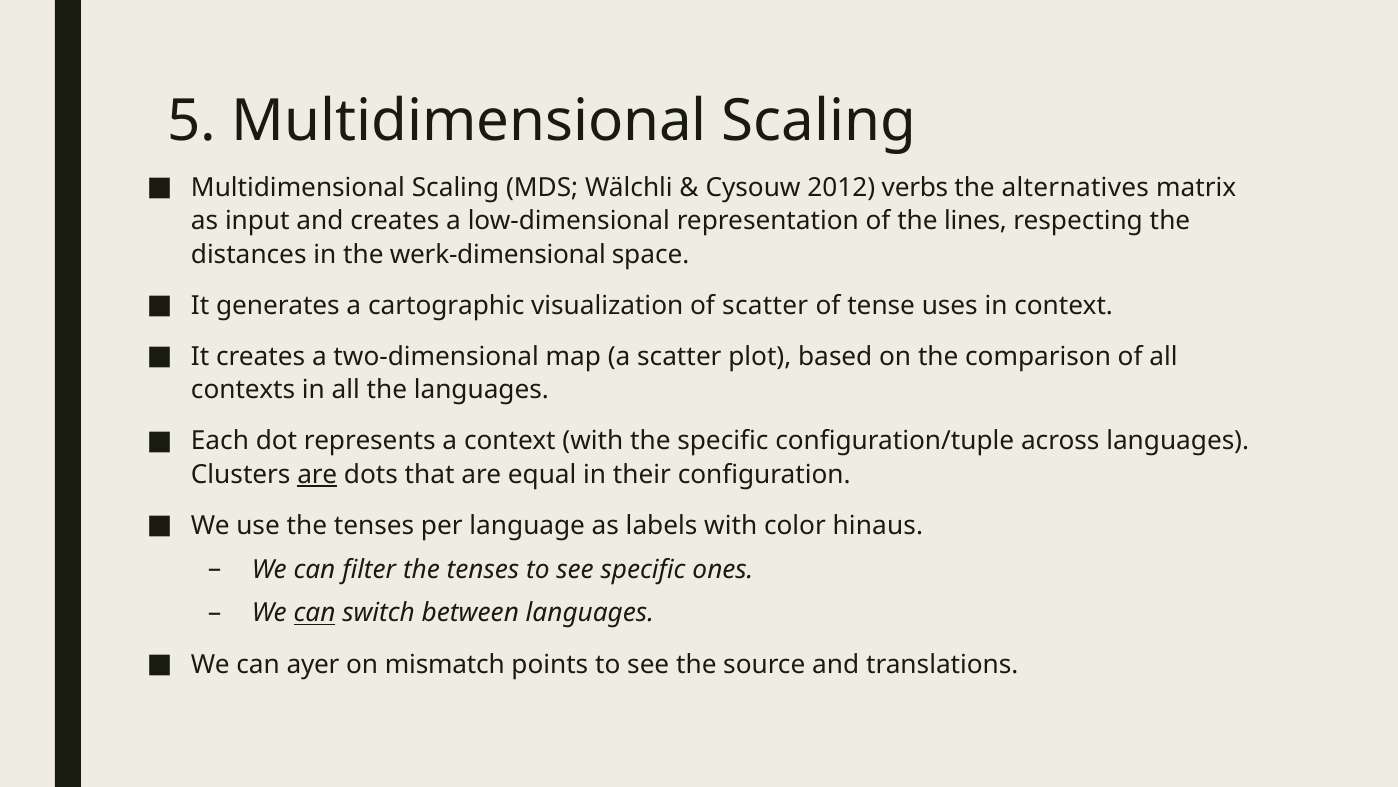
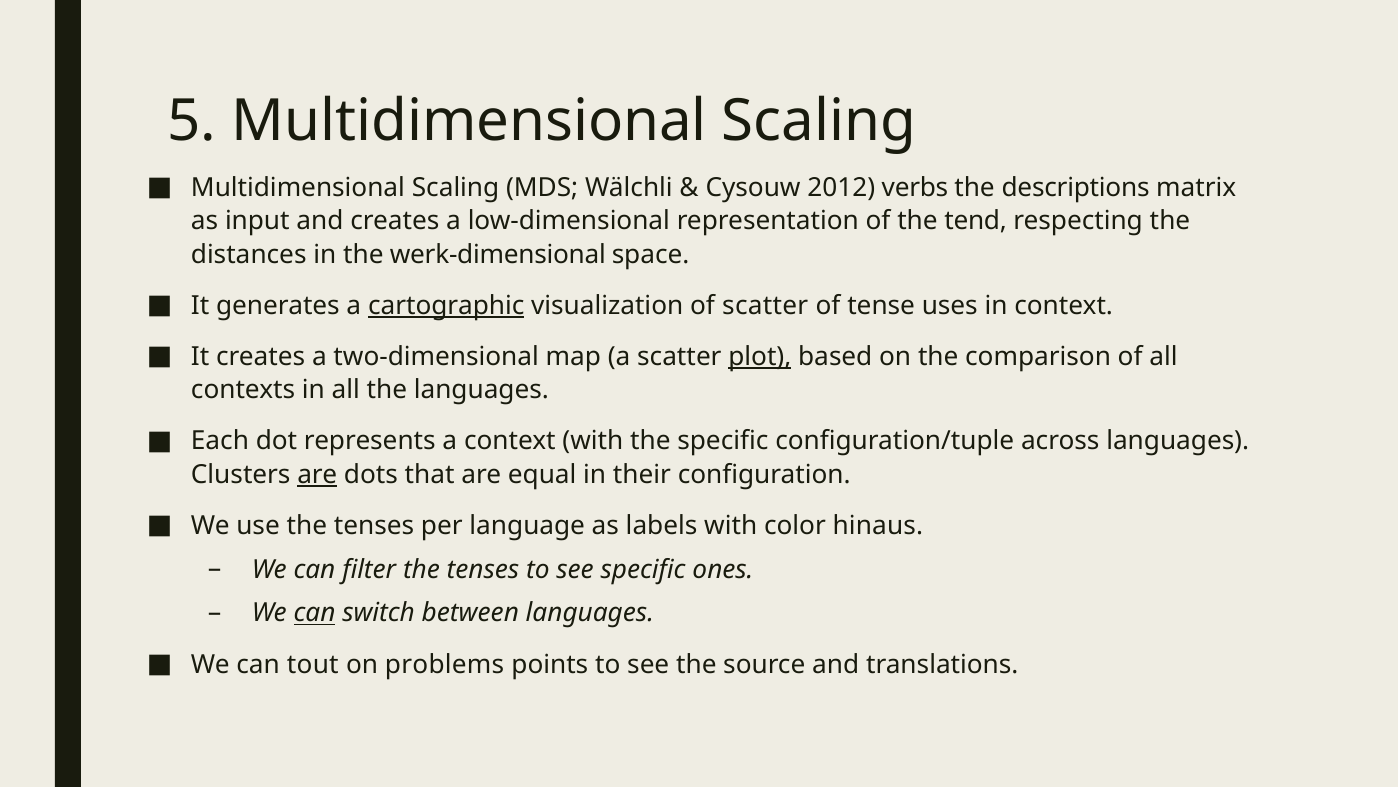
alternatives: alternatives -> descriptions (1076, 187)
lines: lines -> tend (976, 221)
cartographic underline: none -> present (446, 305)
plot underline: none -> present (760, 356)
ayer: ayer -> tout (313, 664)
mismatch: mismatch -> problems (445, 664)
